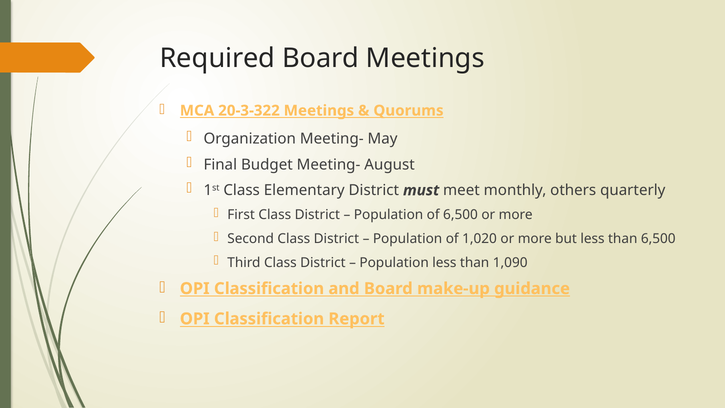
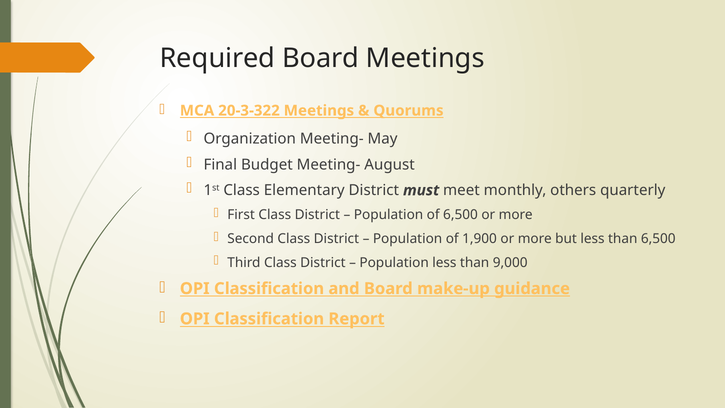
1,020: 1,020 -> 1,900 (480, 239)
1,090: 1,090 -> 9,000 (510, 263)
